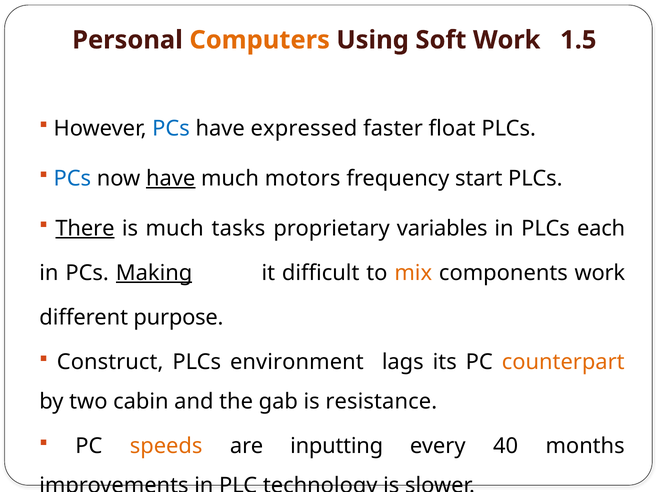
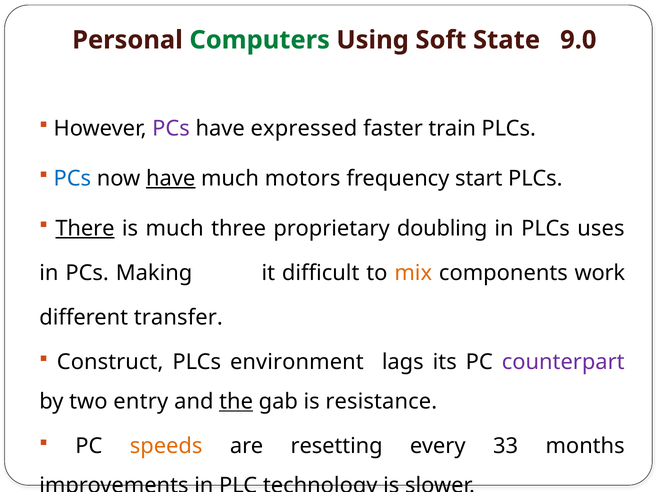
Computers colour: orange -> green (260, 40)
Soft Work: Work -> State (507, 40)
1.5: 1.5 -> 9.0 (578, 40)
PCs colour: blue -> purple (171, 129)
float: float -> train (452, 129)
tasks: tasks -> three (239, 229)
variables: variables -> doubling (442, 229)
each: each -> uses (601, 229)
Making underline: present -> none (154, 273)
purpose: purpose -> transfer (178, 318)
counterpart colour: orange -> purple (563, 363)
cabin: cabin -> entry (141, 402)
the underline: none -> present (236, 402)
inputting: inputting -> resetting (337, 447)
40: 40 -> 33 (506, 447)
